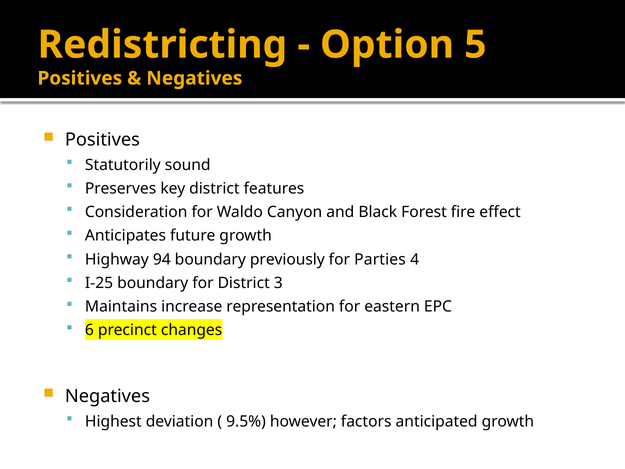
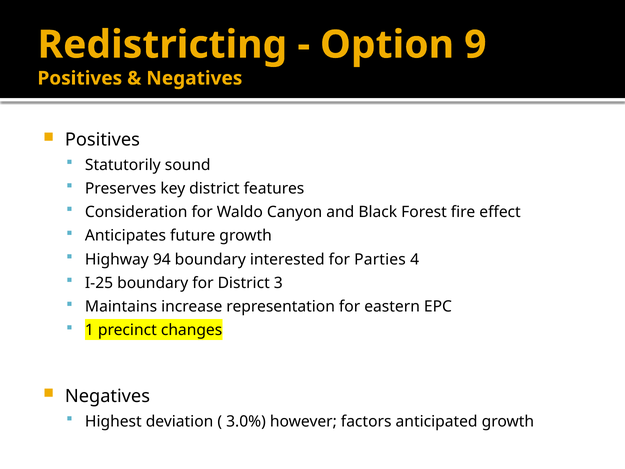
5: 5 -> 9 (475, 45)
previously: previously -> interested (287, 259)
6: 6 -> 1 (89, 330)
9.5%: 9.5% -> 3.0% (246, 421)
